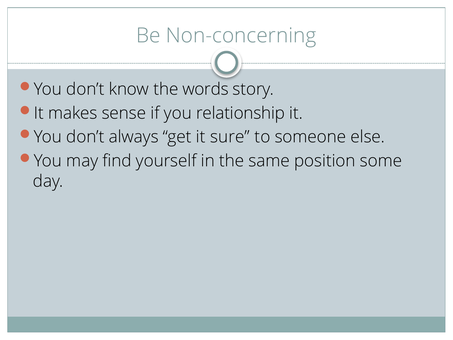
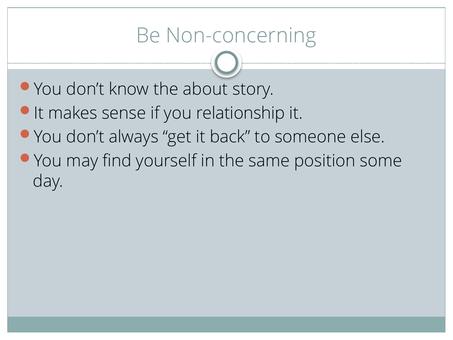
words: words -> about (205, 89)
sure: sure -> back (230, 137)
